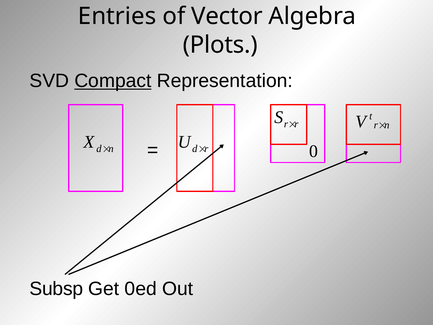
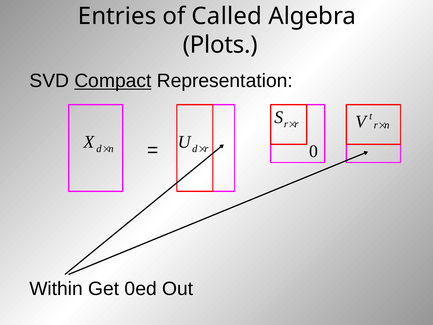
Vector: Vector -> Called (227, 16)
Subsp: Subsp -> Within (56, 289)
